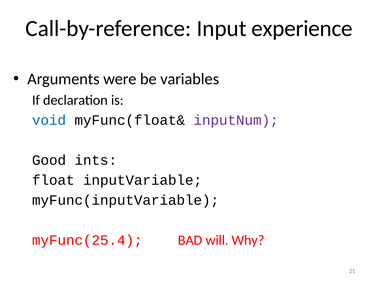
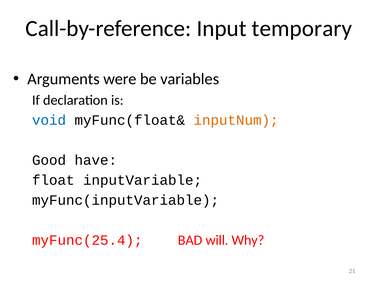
experience: experience -> temporary (302, 28)
inputNum colour: purple -> orange (236, 120)
ints: ints -> have (96, 160)
